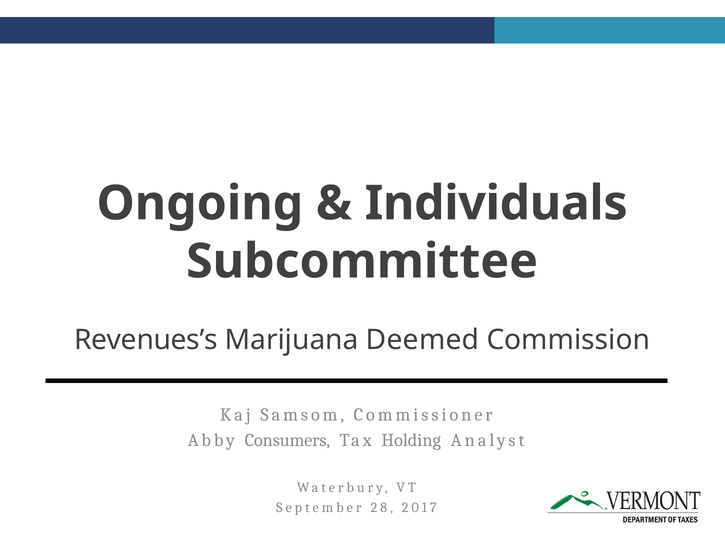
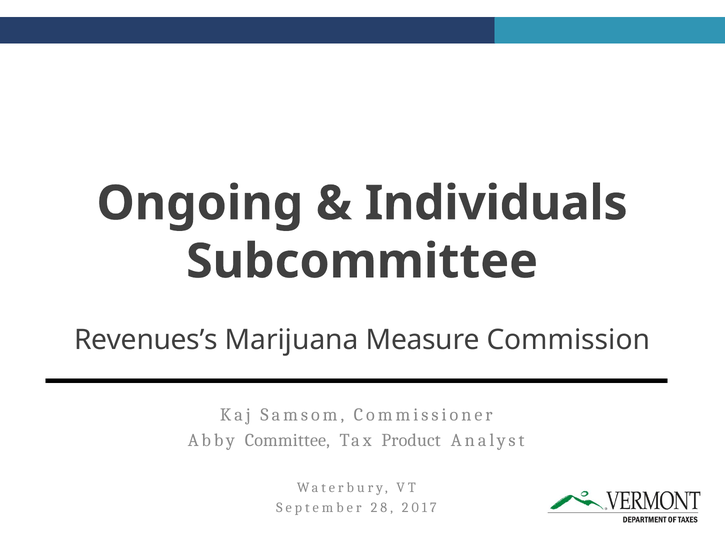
Deemed: Deemed -> Measure (423, 340)
Consumers: Consumers -> Committee (287, 440)
Holding: Holding -> Product (411, 440)
